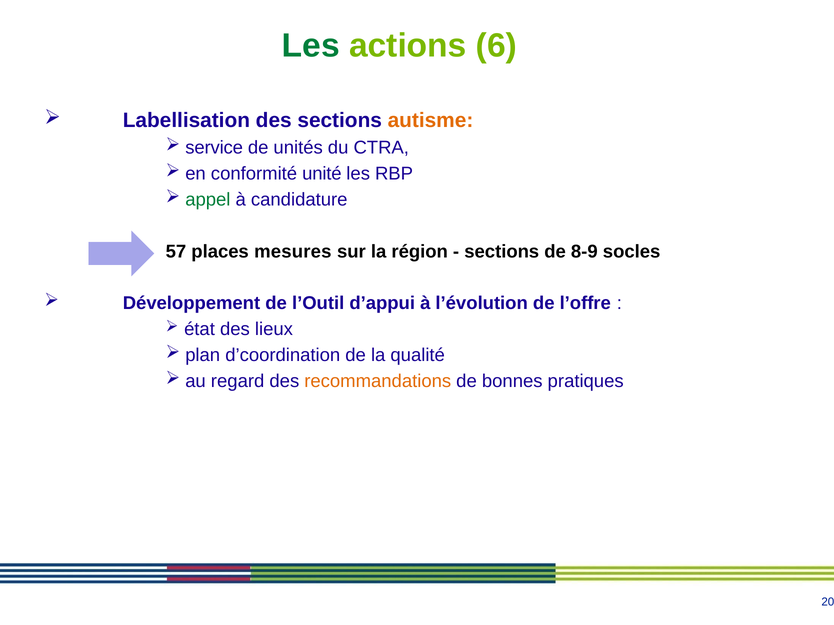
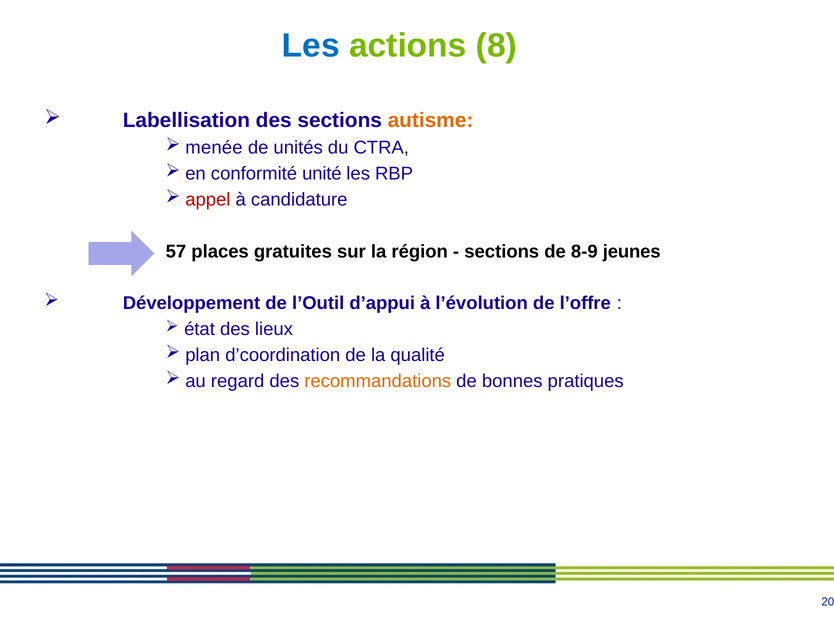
Les colour: green -> blue (311, 46)
6: 6 -> 8 (496, 46)
service: service -> menée (214, 148)
appel colour: green -> red (208, 200)
mesures: mesures -> gratuites (293, 252)
socles: socles -> jeunes (632, 252)
